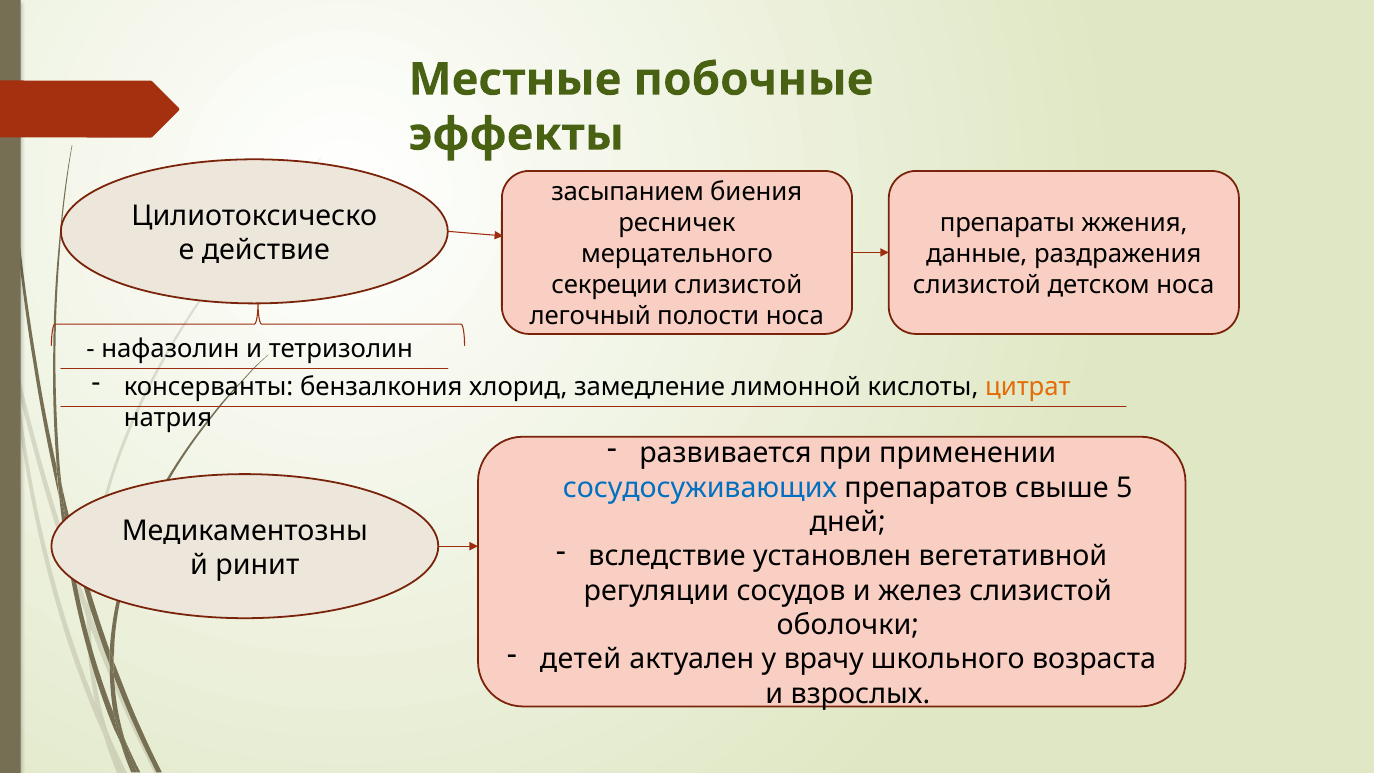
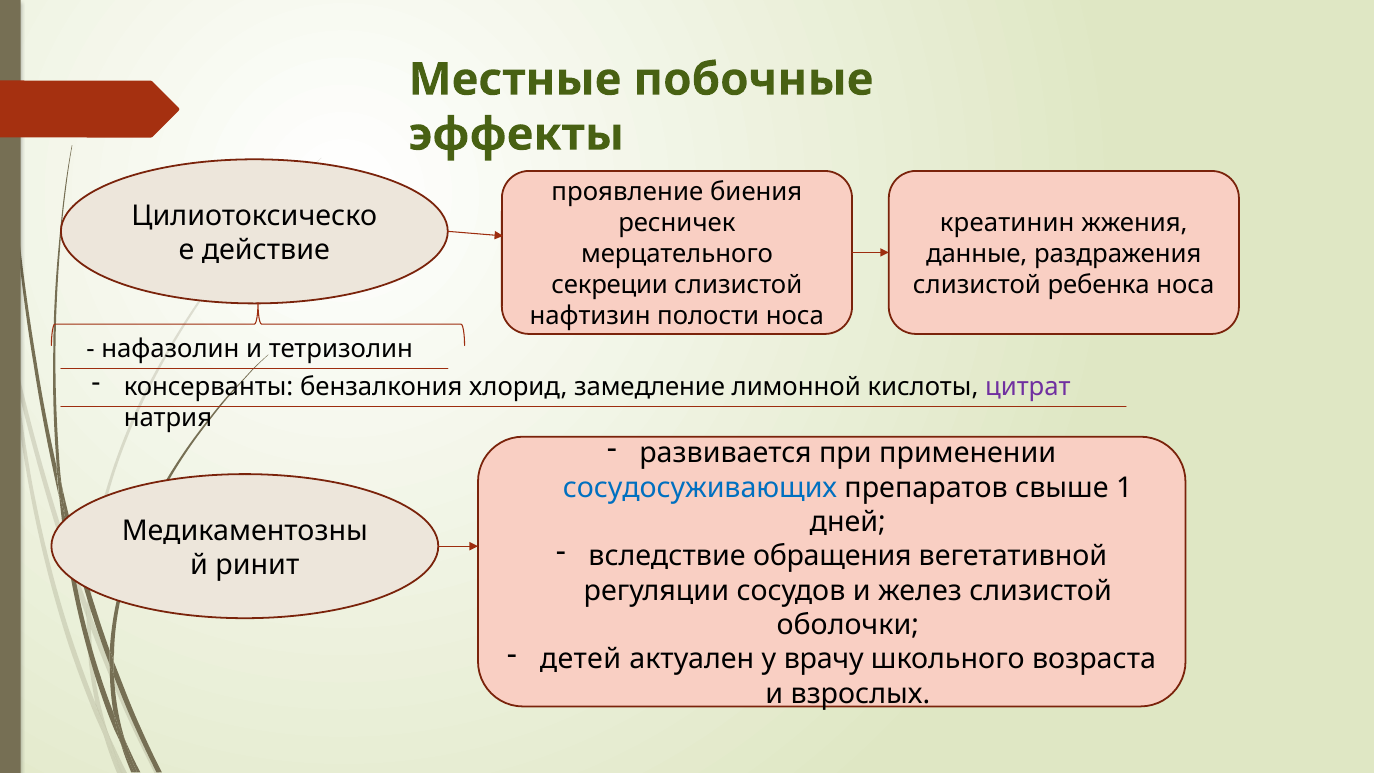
засыпанием: засыпанием -> проявление (627, 192)
препараты: препараты -> креатинин (1007, 223)
детском: детском -> ребенка (1099, 285)
легочный: легочный -> нафтизин (590, 316)
цитрат colour: orange -> purple (1028, 387)
5: 5 -> 1 (1124, 488)
установлен: установлен -> обращения (832, 556)
